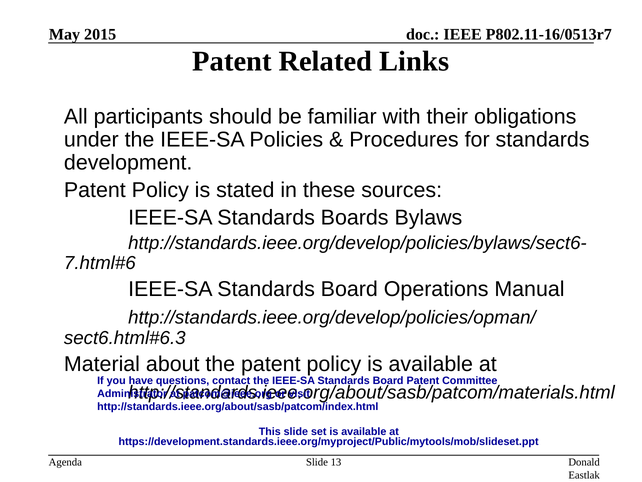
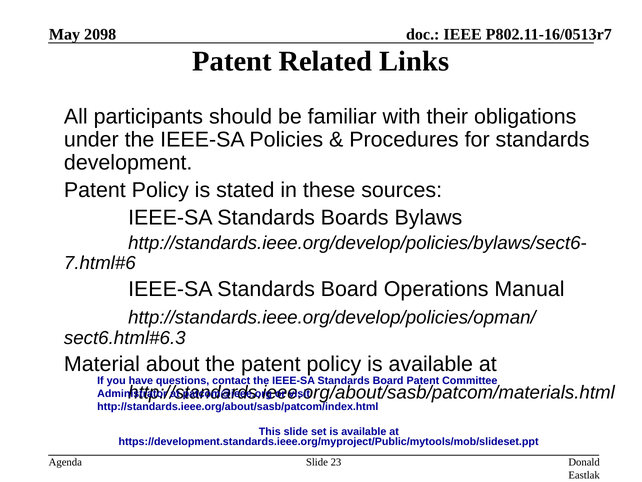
2015: 2015 -> 2098 (100, 34)
13: 13 -> 23 (336, 462)
